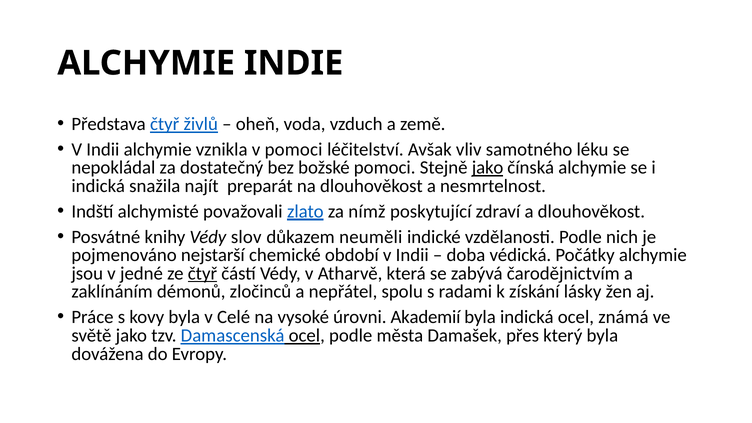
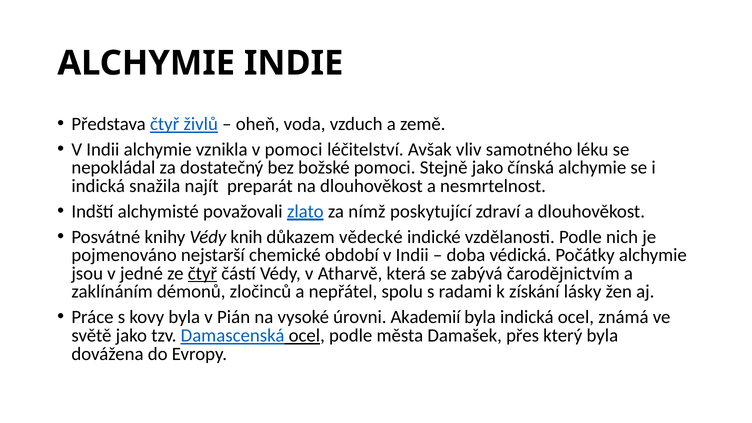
jako underline: present -> none (488, 168)
slov: slov -> knih (246, 237)
neuměli: neuměli -> vědecké (371, 237)
Celé: Celé -> Pián (234, 317)
